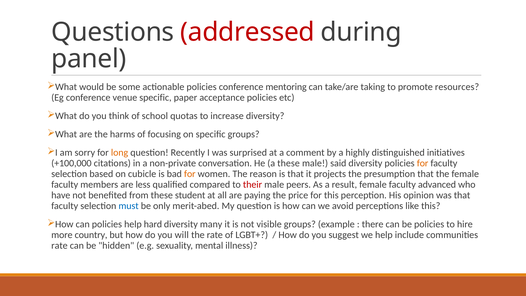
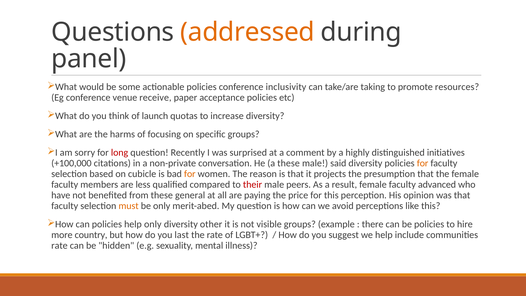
addressed colour: red -> orange (248, 32)
mentoring: mentoring -> inclusivity (286, 87)
venue specific: specific -> receive (155, 98)
school: school -> launch (155, 116)
long colour: orange -> red (120, 153)
student: student -> general (190, 195)
must colour: blue -> orange (129, 206)
help hard: hard -> only (153, 224)
many: many -> other (211, 224)
will: will -> last (182, 235)
